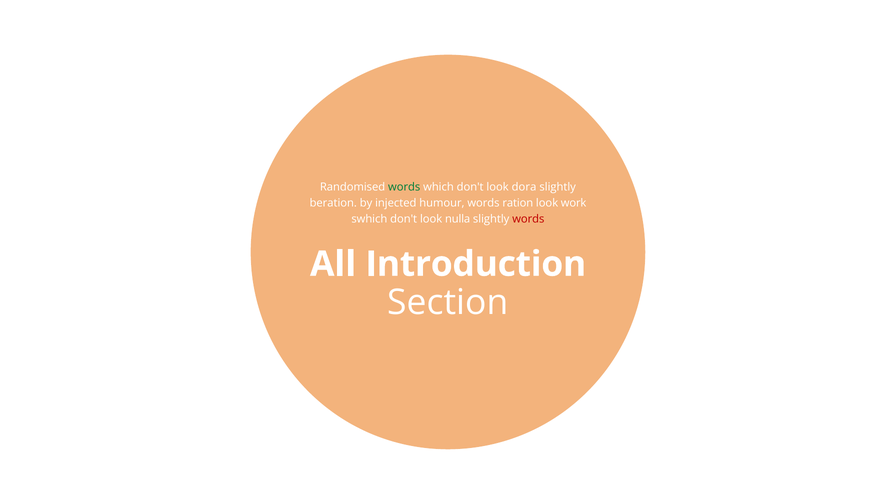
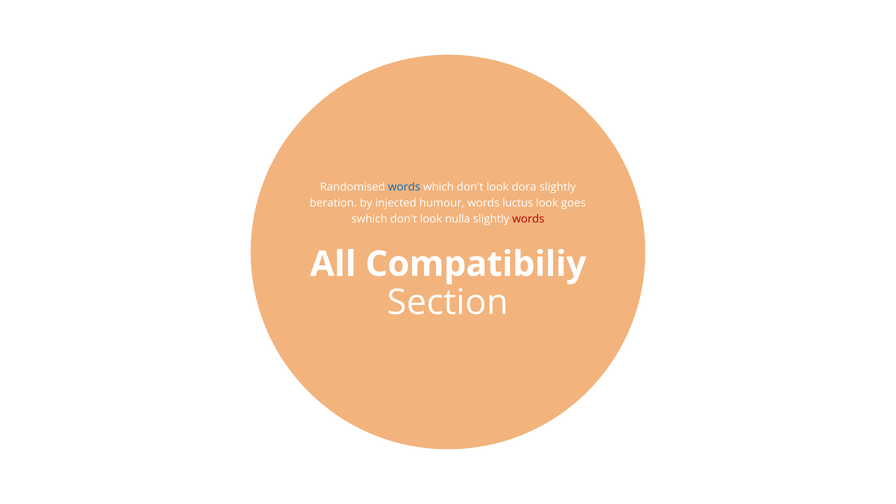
words colour: green -> blue (404, 187)
ration: ration -> luctus (518, 203)
work: work -> goes (573, 203)
Introduction: Introduction -> Compatibiliy (476, 264)
